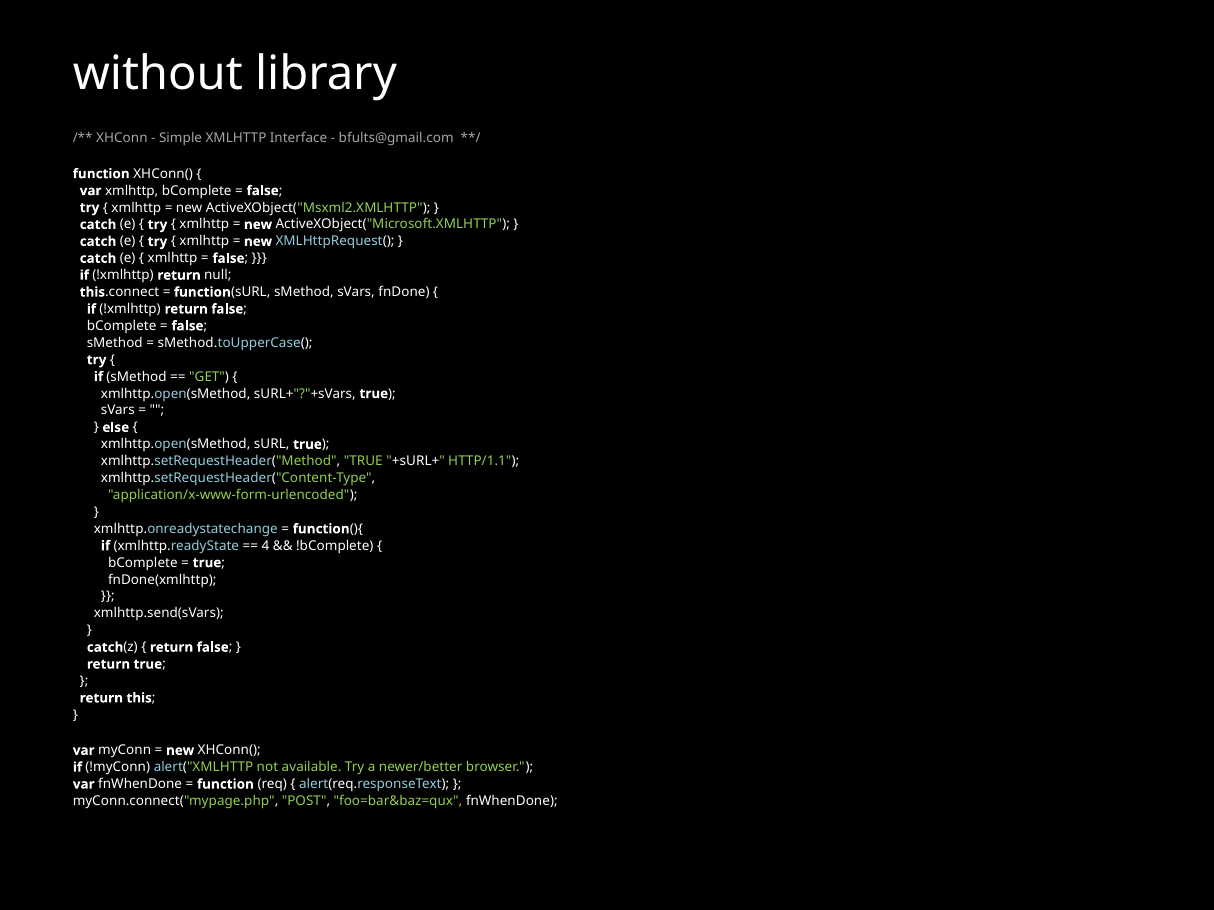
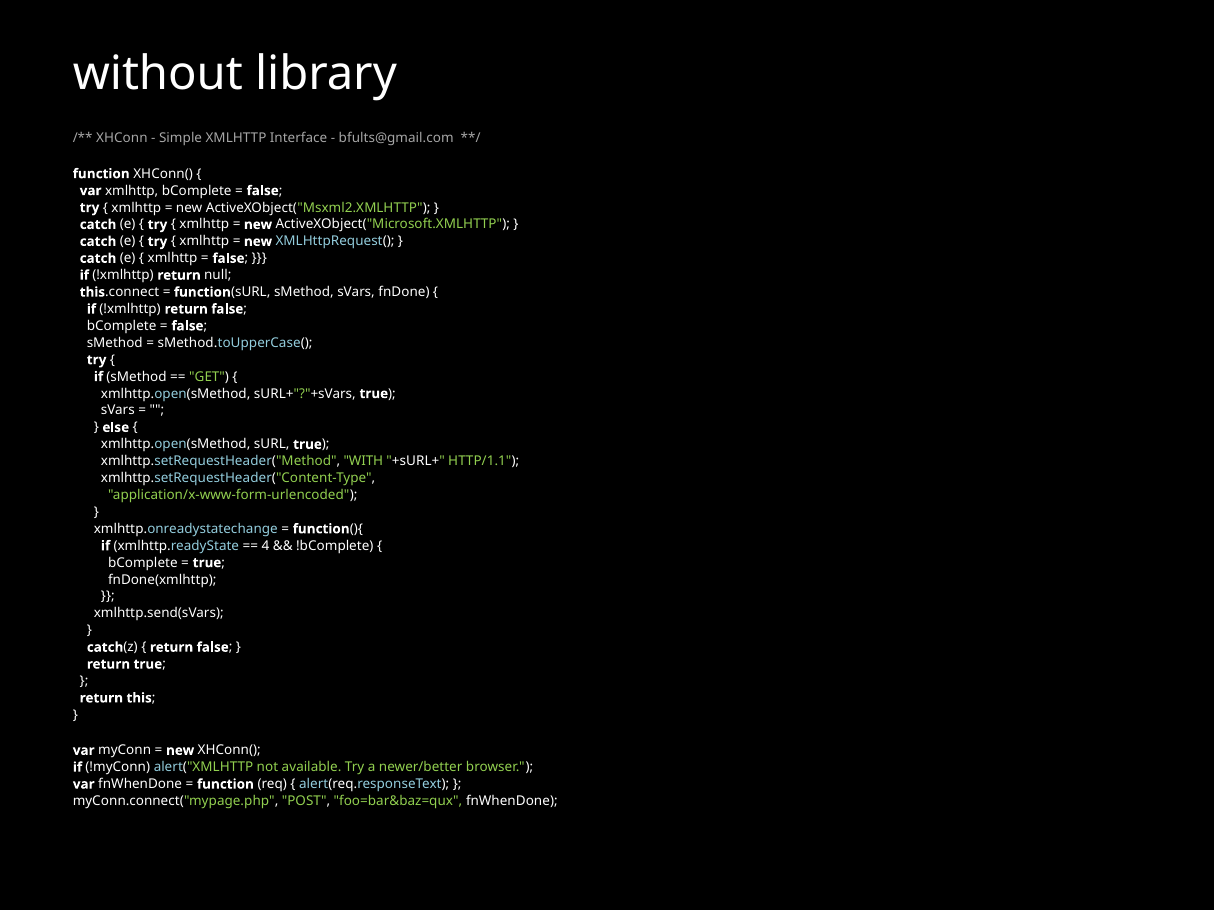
xmlhttp.setRequestHeader("Method TRUE: TRUE -> WITH (363, 462)
